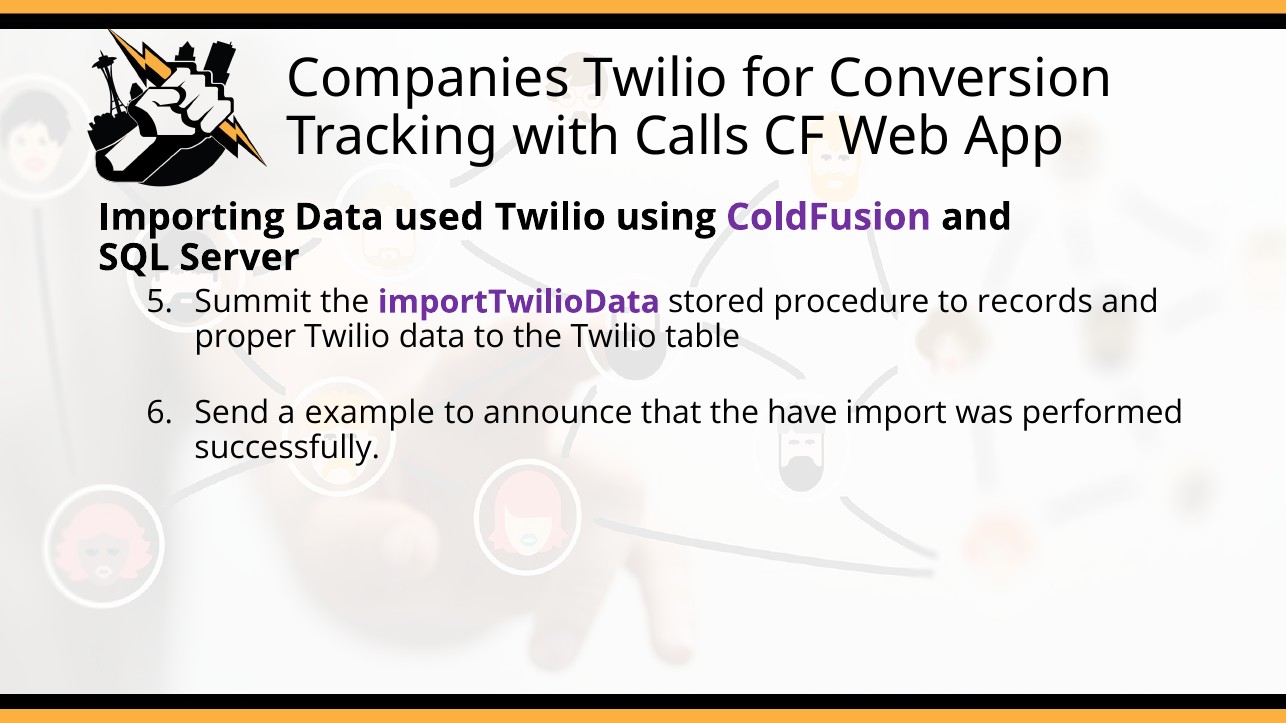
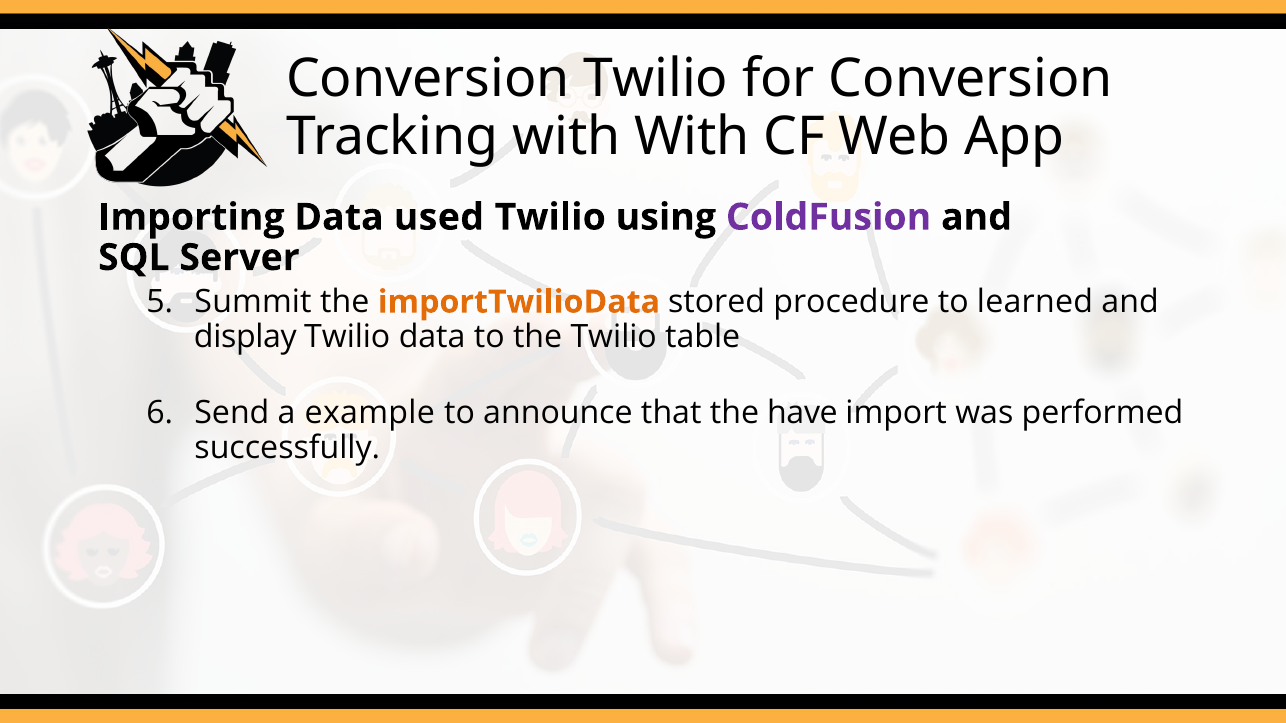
Companies: Companies -> Conversion (428, 79)
with Calls: Calls -> With (692, 137)
importTwilioData colour: purple -> orange (519, 302)
records: records -> learned (1035, 302)
proper: proper -> display (245, 337)
